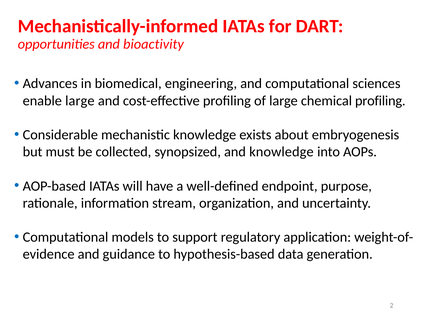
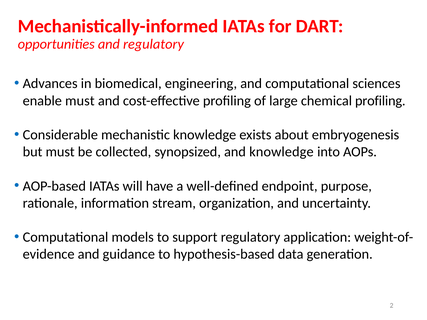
and bioactivity: bioactivity -> regulatory (153, 44)
enable large: large -> must (80, 101)
